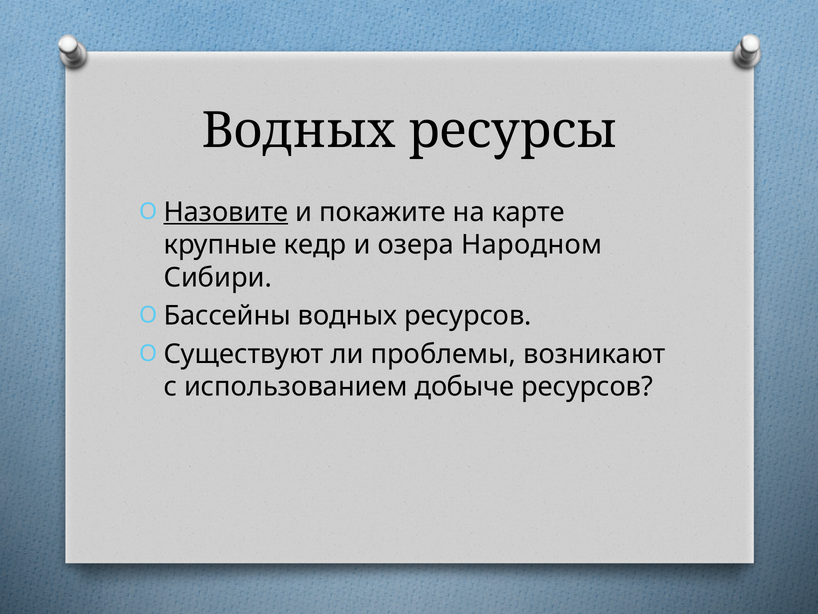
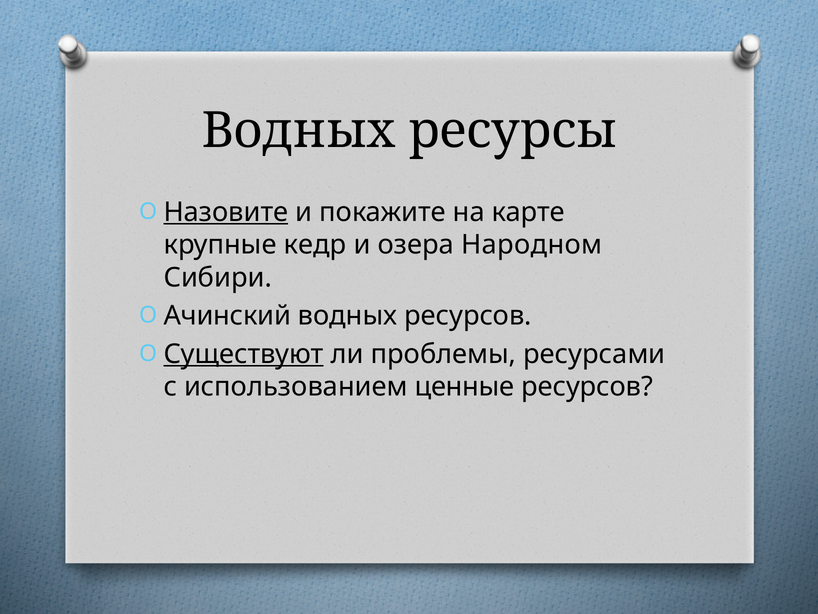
Бассейны: Бассейны -> Ачинский (227, 316)
Существуют underline: none -> present (244, 354)
возникают: возникают -> ресурсами (594, 354)
добыче: добыче -> ценные (465, 386)
